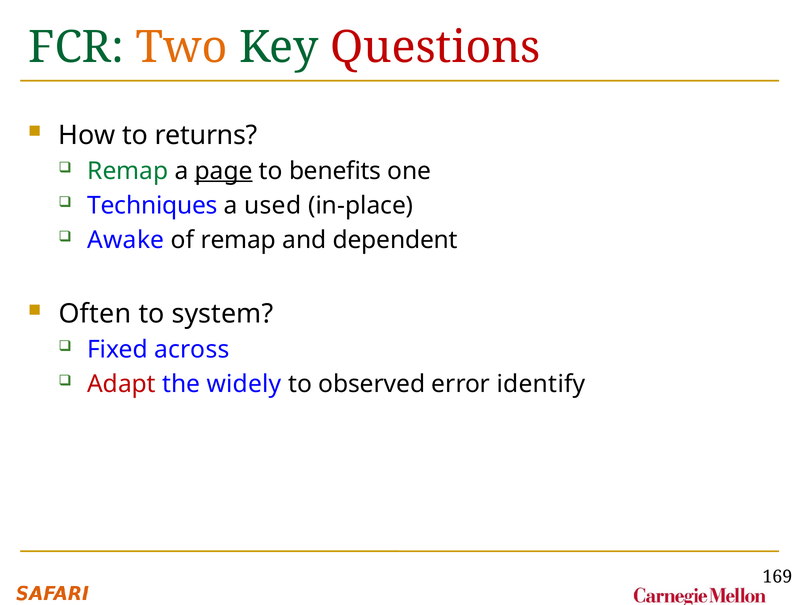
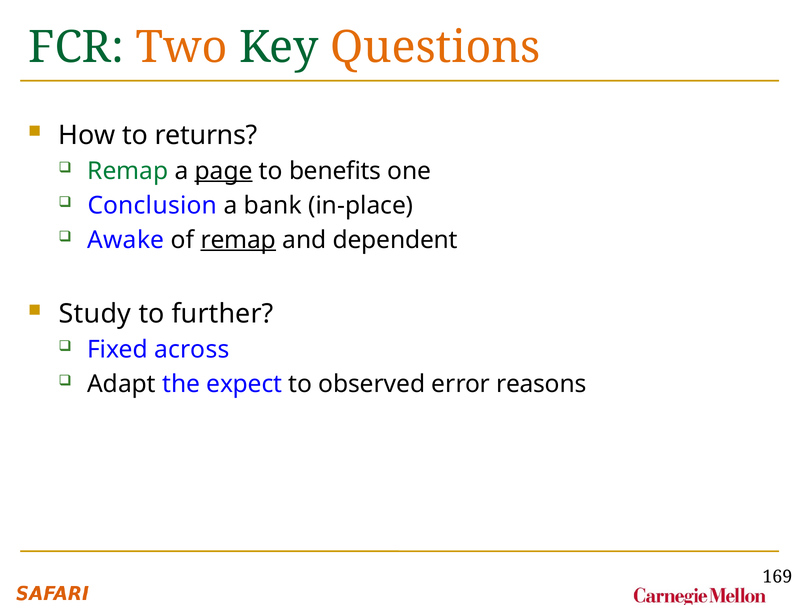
Questions colour: red -> orange (435, 47)
Techniques: Techniques -> Conclusion (152, 205)
used: used -> bank (273, 205)
remap underline: none -> present (238, 240)
Often: Often -> Study (95, 314)
system: system -> further (222, 314)
Adapt colour: red -> black (122, 384)
widely: widely -> expect (244, 384)
identify: identify -> reasons (541, 384)
